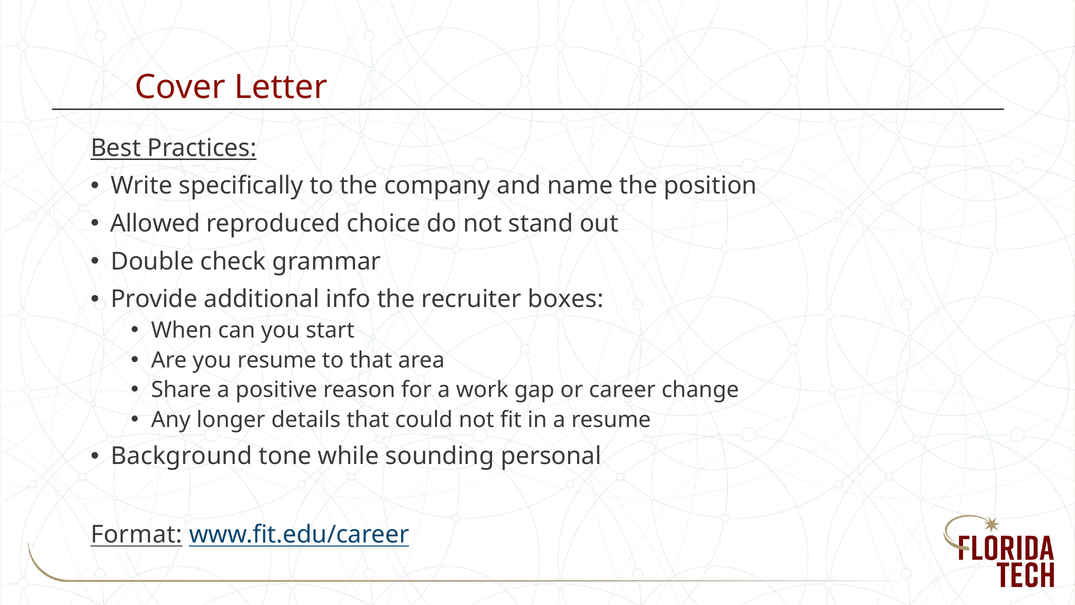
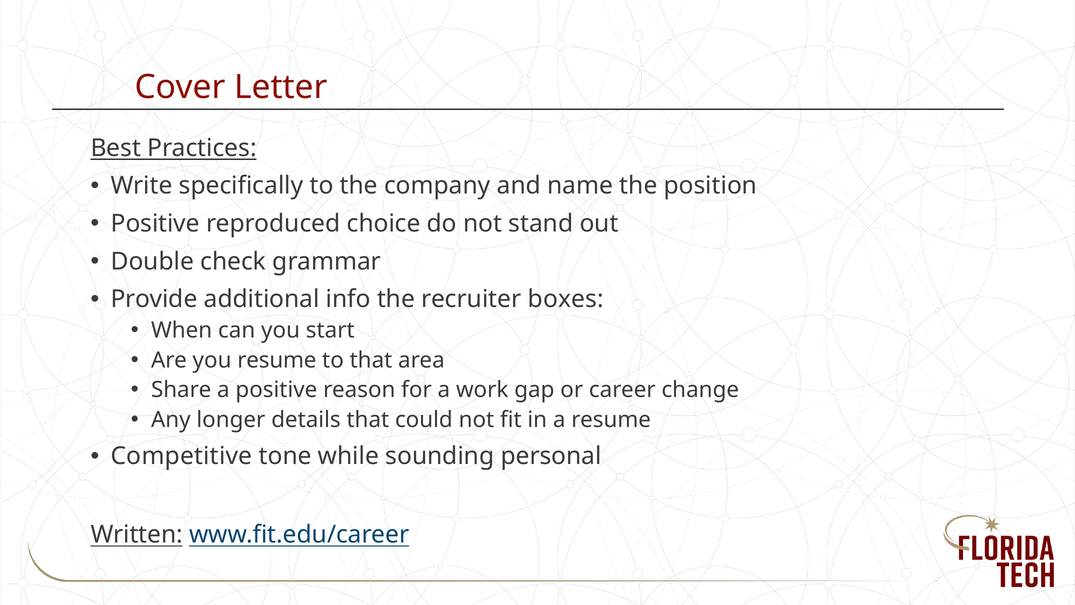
Allowed: Allowed -> Positive (155, 224)
Background: Background -> Competitive (181, 456)
Format: Format -> Written (137, 535)
